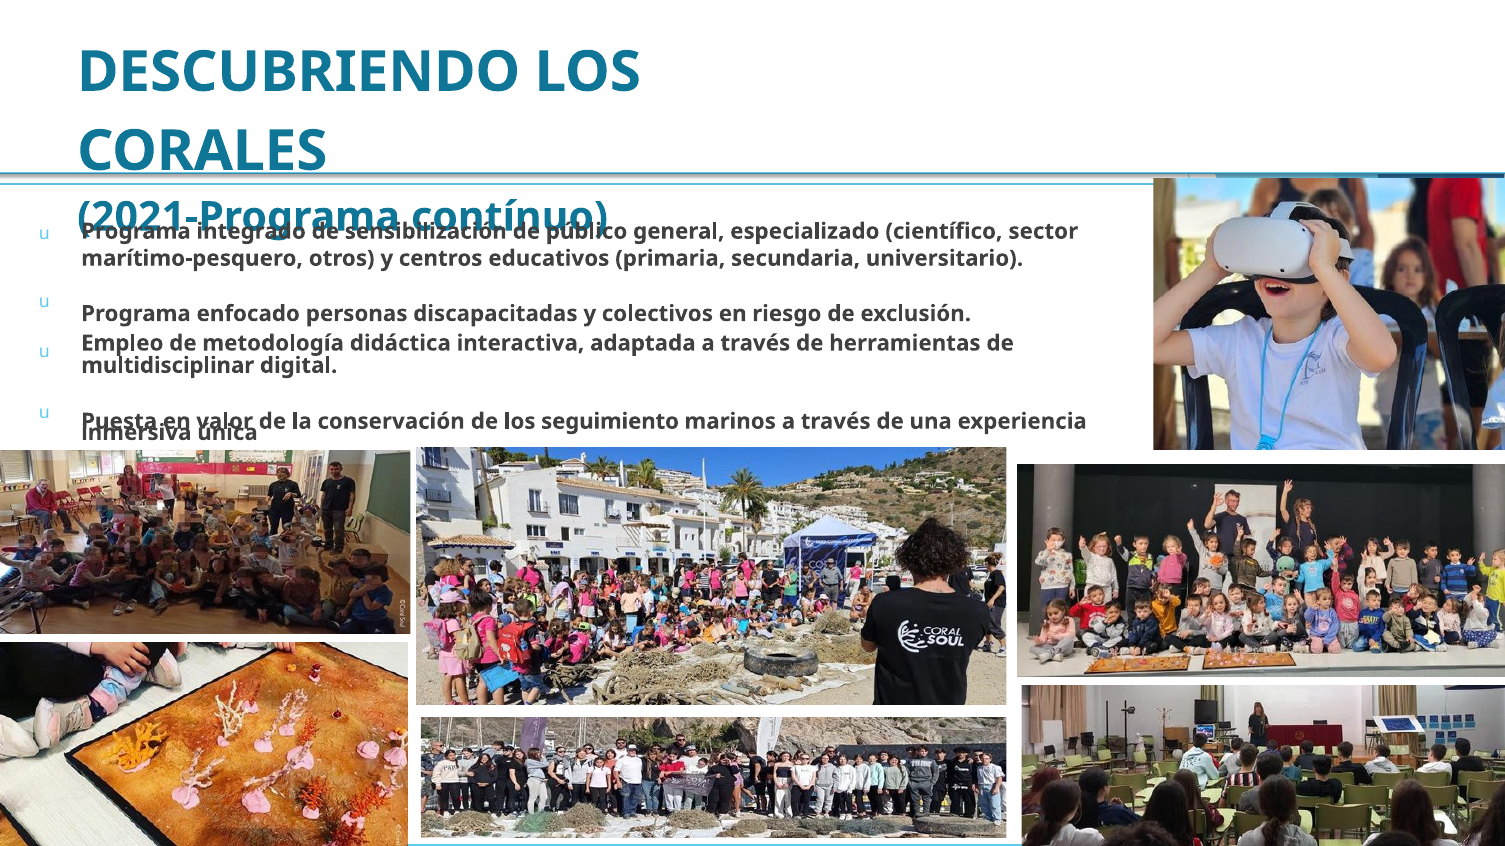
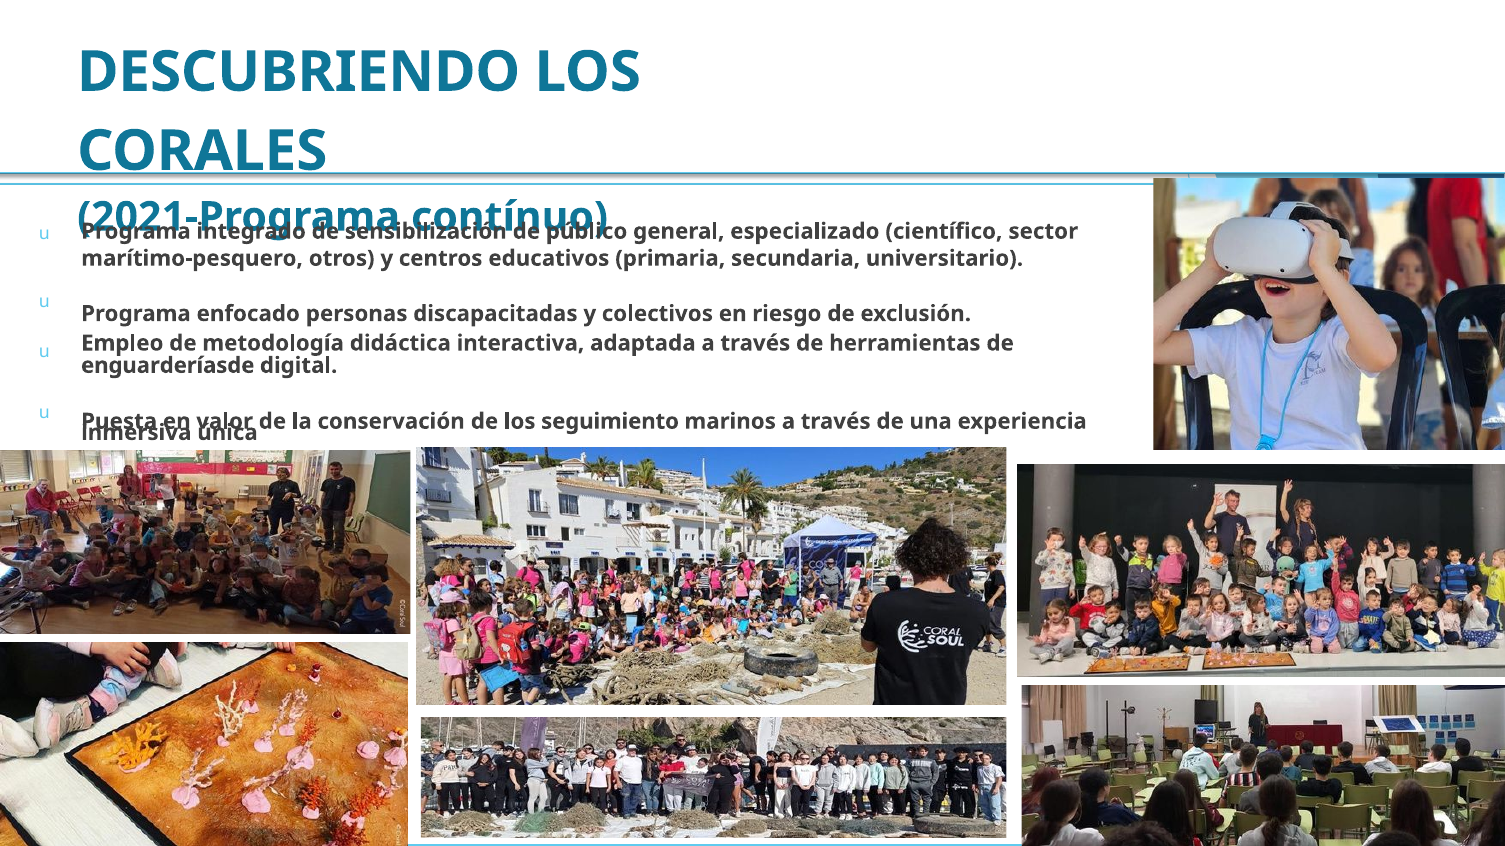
multidisciplinar: multidisciplinar -> enguarderíasde (168, 366)
